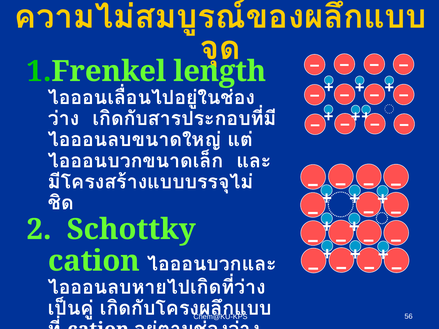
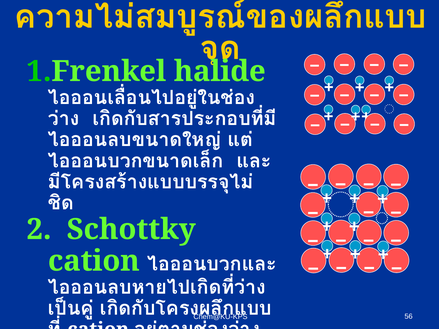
length: length -> halide (220, 71)
